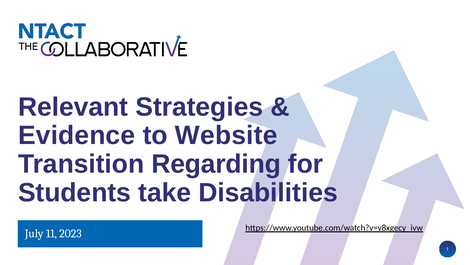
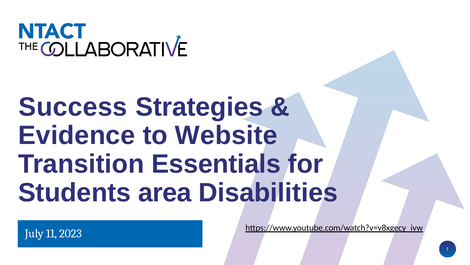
Relevant: Relevant -> Success (73, 107)
Regarding: Regarding -> Essentials (216, 164)
take: take -> area (165, 192)
